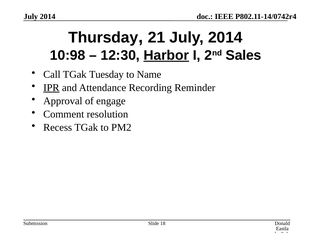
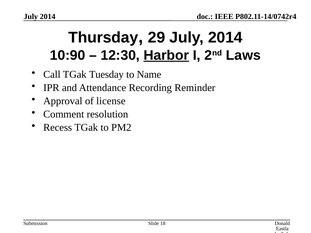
21: 21 -> 29 (157, 38)
10:98: 10:98 -> 10:90 (68, 55)
Sales: Sales -> Laws (243, 55)
IPR underline: present -> none (51, 88)
engage: engage -> license (111, 101)
